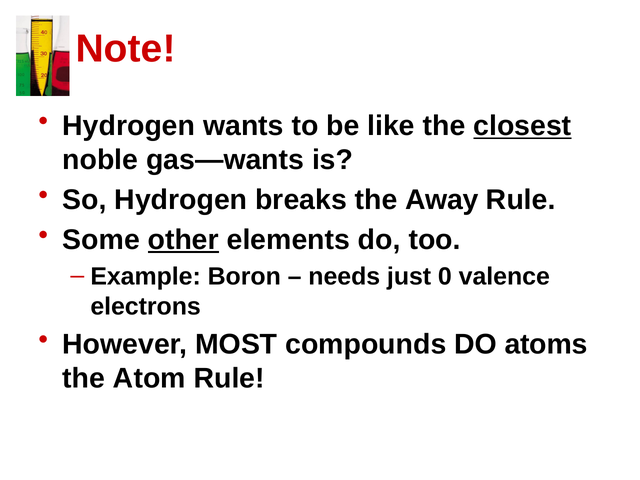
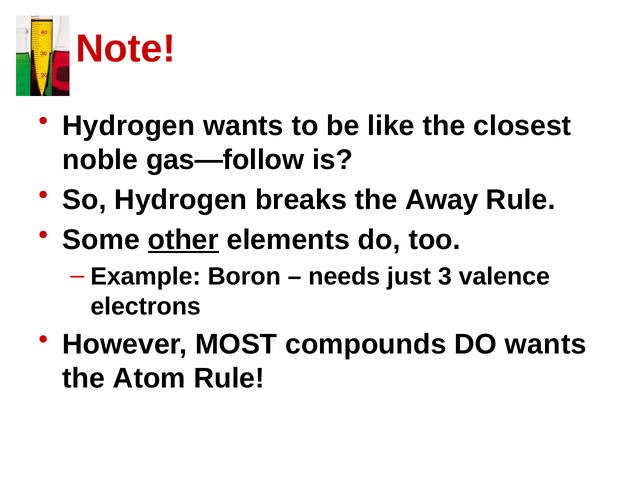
closest underline: present -> none (522, 126)
gas—wants: gas—wants -> gas—follow (225, 160)
0: 0 -> 3 (445, 277)
DO atoms: atoms -> wants (546, 344)
